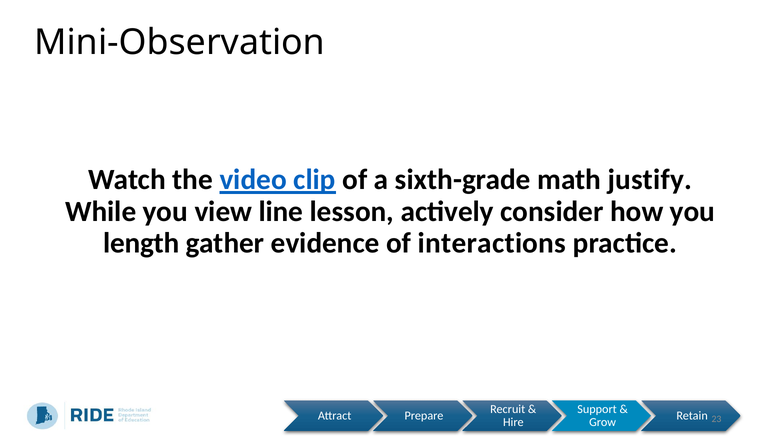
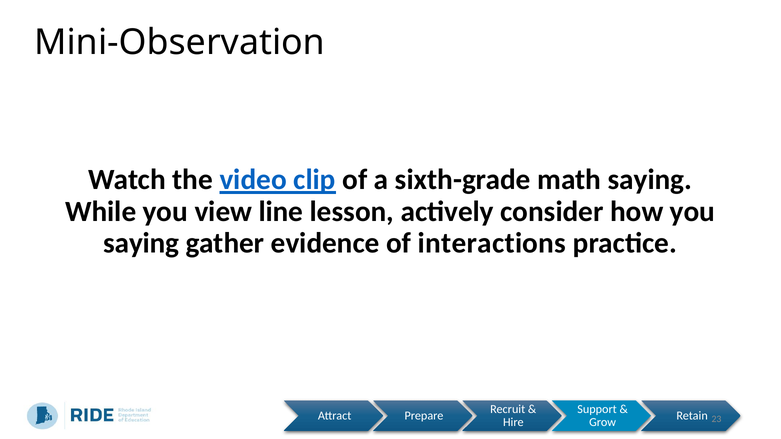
math justify: justify -> saying (650, 180)
length: length -> saying (141, 243)
